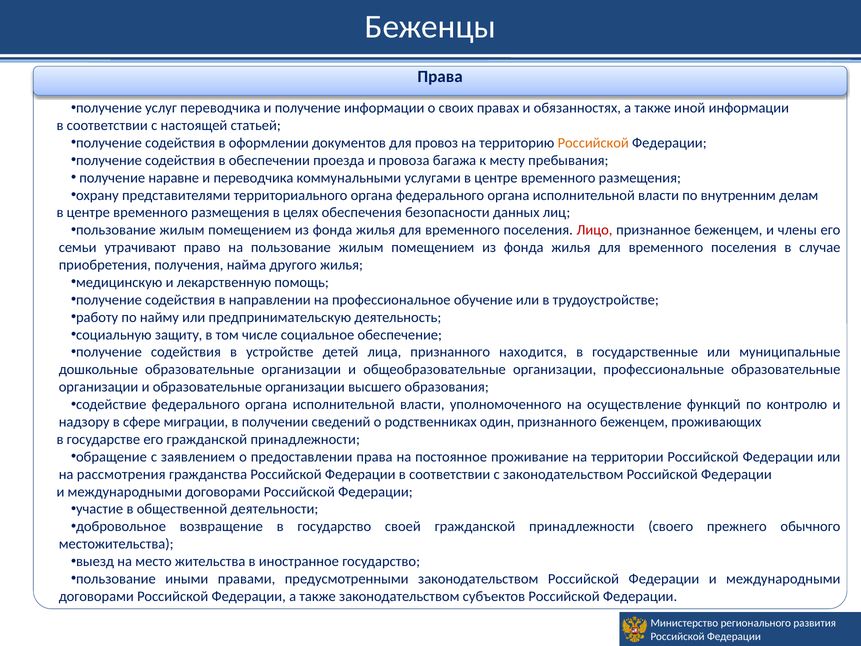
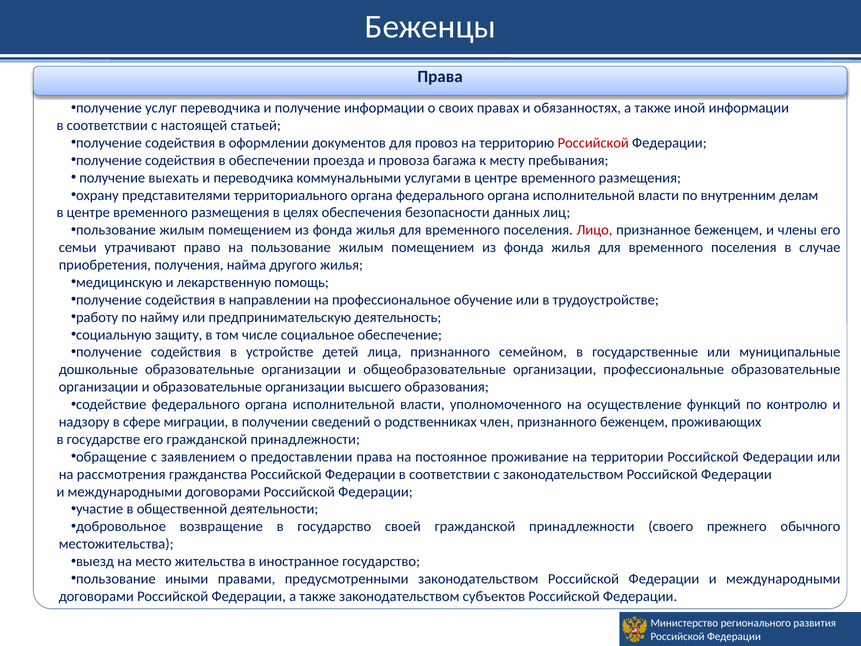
Российской colour: orange -> red (593, 143)
наравне: наравне -> выехать (174, 178)
находится: находится -> семейном (533, 352)
один: один -> член (497, 422)
